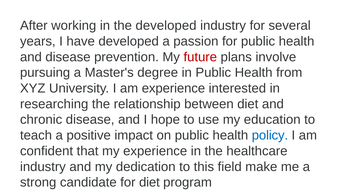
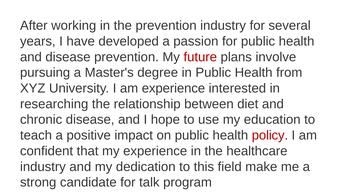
the developed: developed -> prevention (166, 26)
policy colour: blue -> red (270, 136)
for diet: diet -> talk (149, 183)
